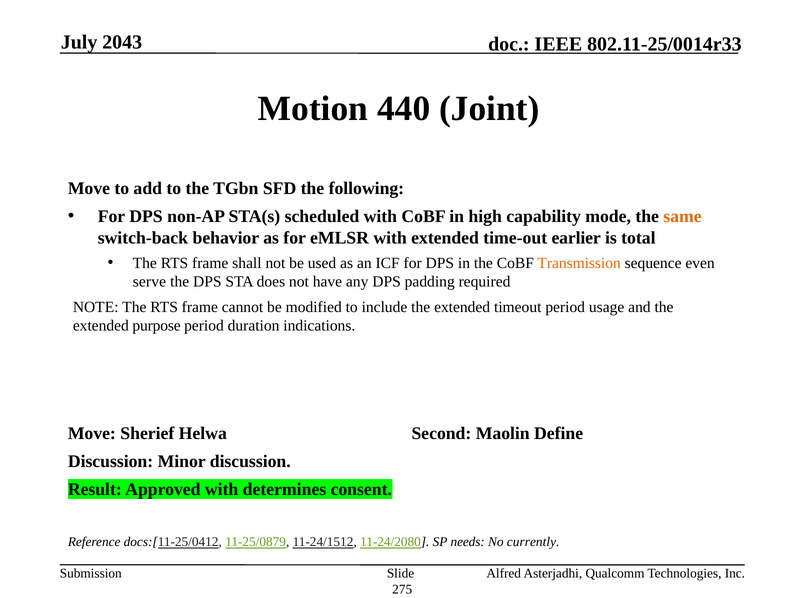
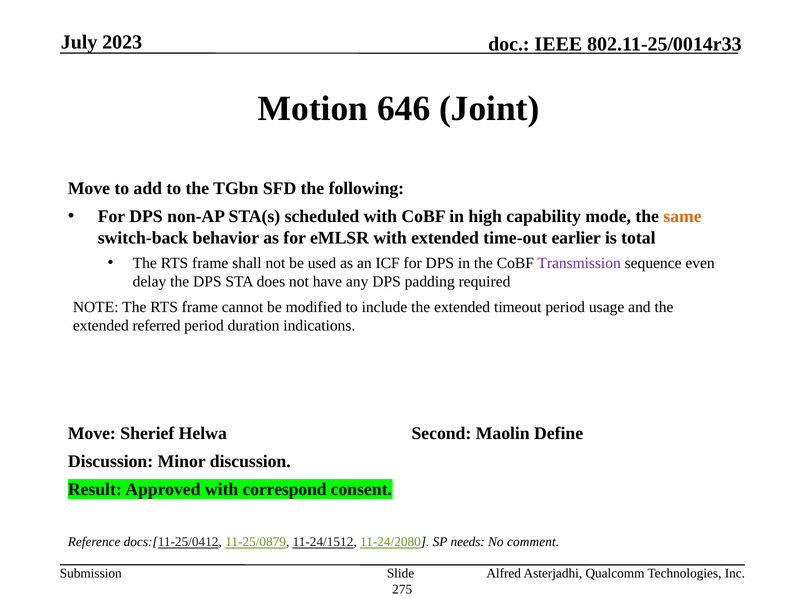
2043: 2043 -> 2023 (122, 42)
440: 440 -> 646 (404, 109)
Transmission colour: orange -> purple (579, 263)
serve: serve -> delay (150, 282)
purpose: purpose -> referred (157, 326)
determines: determines -> correspond (285, 490)
currently: currently -> comment (533, 543)
